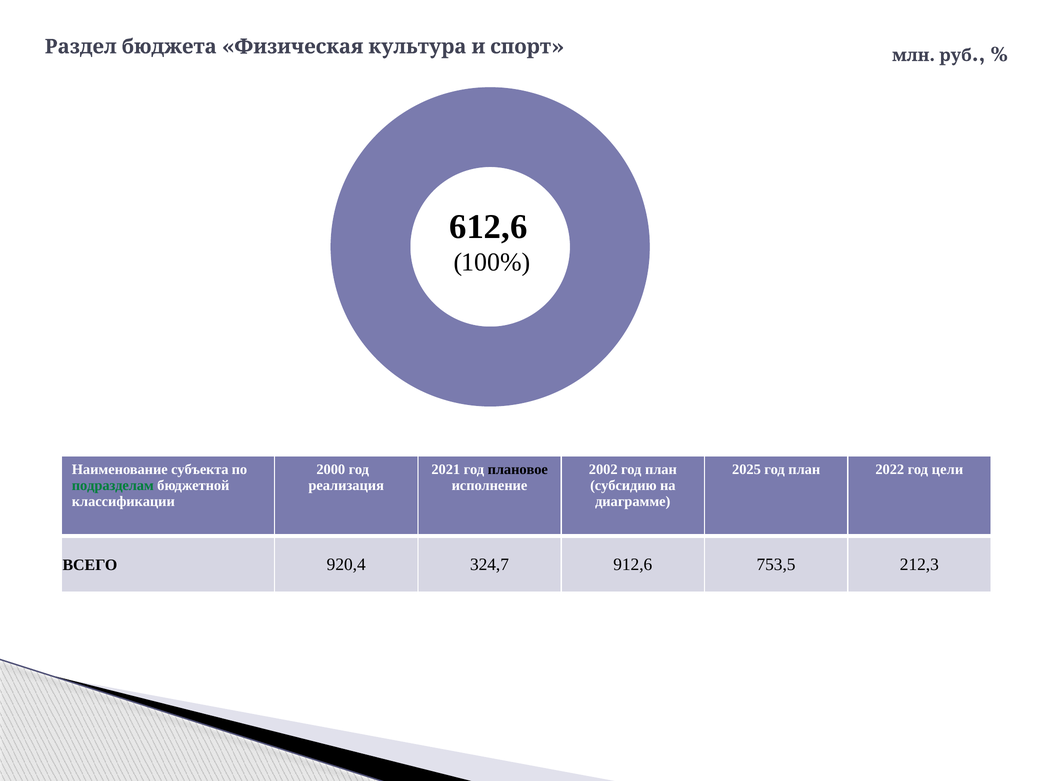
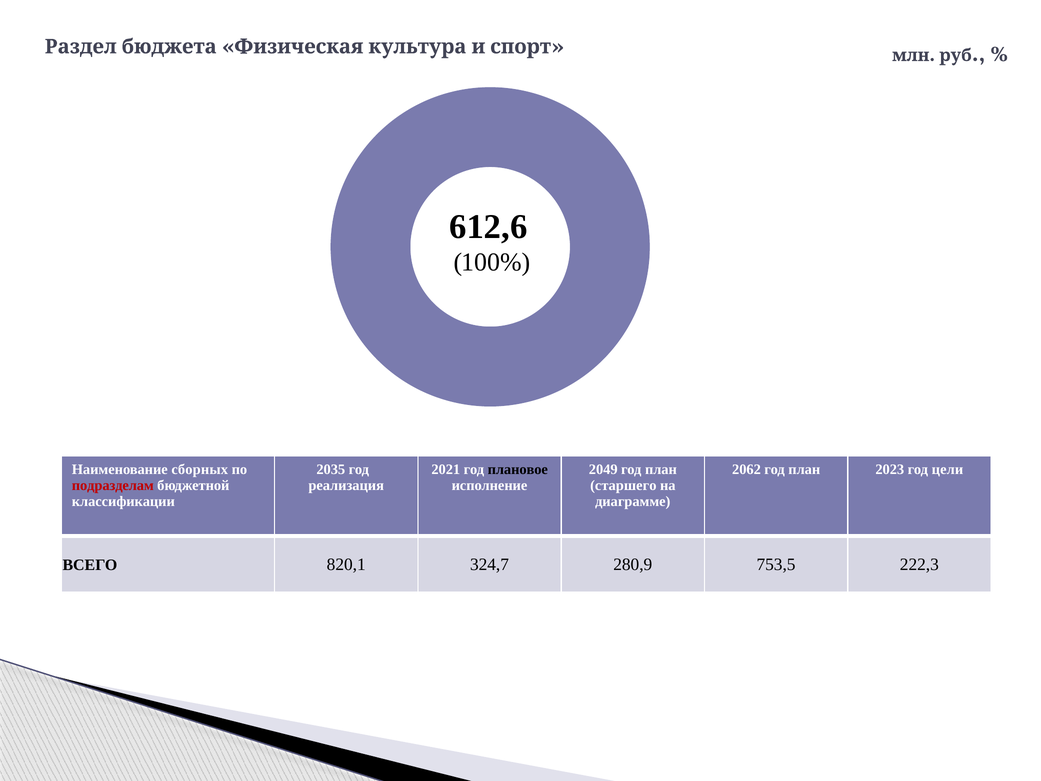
субъекта: субъекта -> сборных (200, 469)
2000: 2000 -> 2035 (331, 469)
2002: 2002 -> 2049 (603, 469)
2025: 2025 -> 2062 (746, 469)
2022: 2022 -> 2023 (890, 469)
подразделам colour: green -> red (113, 485)
субсидию: субсидию -> старшего (623, 485)
920,4: 920,4 -> 820,1 (346, 565)
912,6: 912,6 -> 280,9 (633, 565)
212,3: 212,3 -> 222,3 (919, 565)
